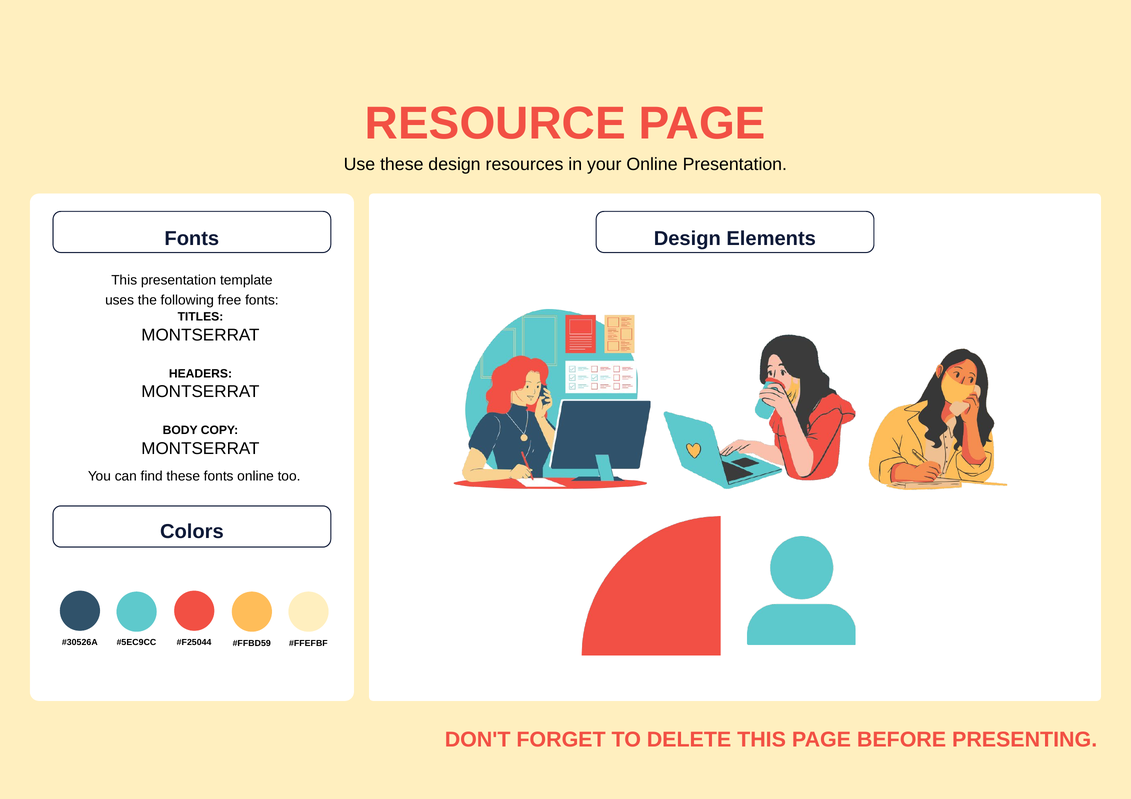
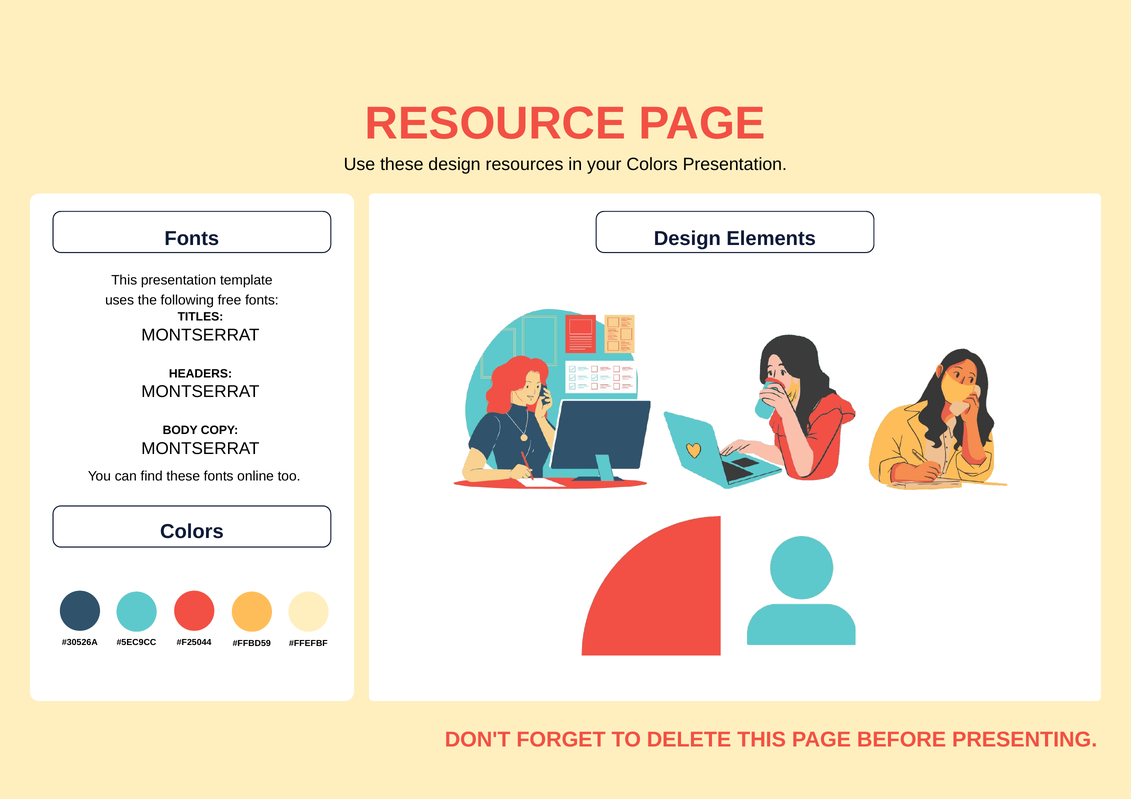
your Online: Online -> Colors (652, 165)
